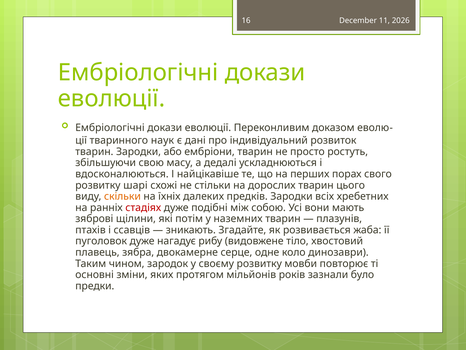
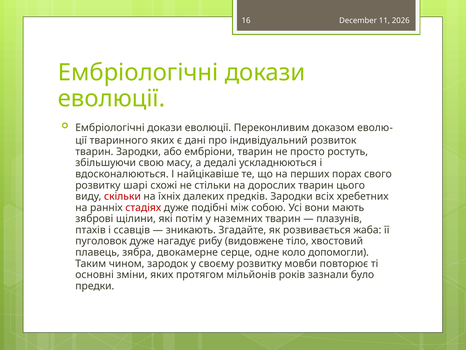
тваринного наук: наук -> яких (162, 140)
скільки colour: orange -> red (122, 196)
динозаври: динозаври -> допомогли (339, 252)
